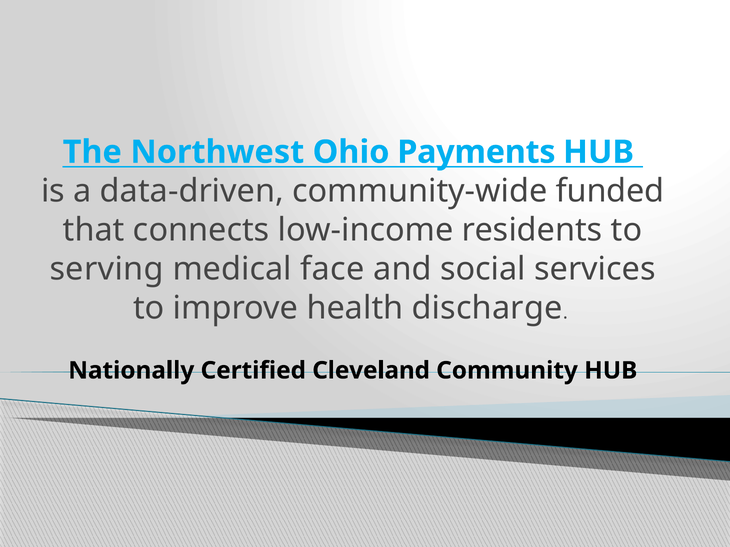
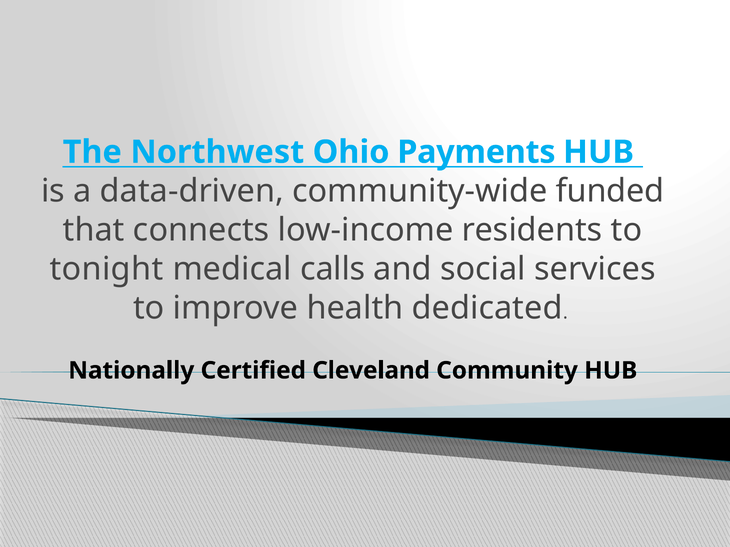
serving: serving -> tonight (107, 269)
face: face -> calls (333, 269)
discharge: discharge -> dedicated (487, 308)
